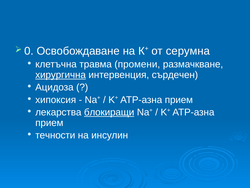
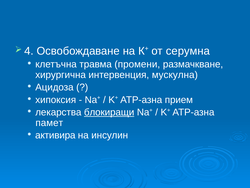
0: 0 -> 4 (29, 51)
хирургична underline: present -> none (61, 75)
сърдечен: сърдечен -> мускулна (175, 75)
прием: прием -> памет (49, 123)
течности: течности -> активира (55, 135)
